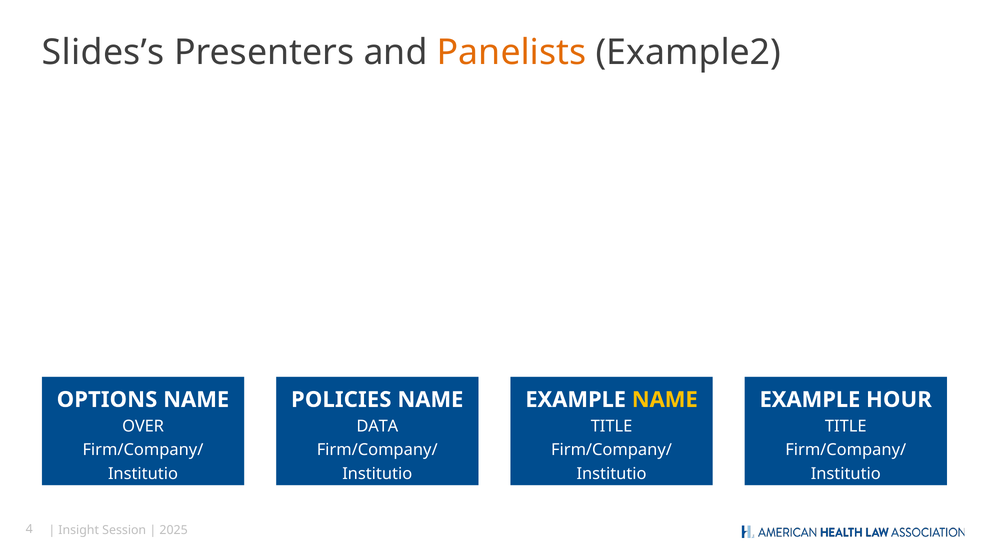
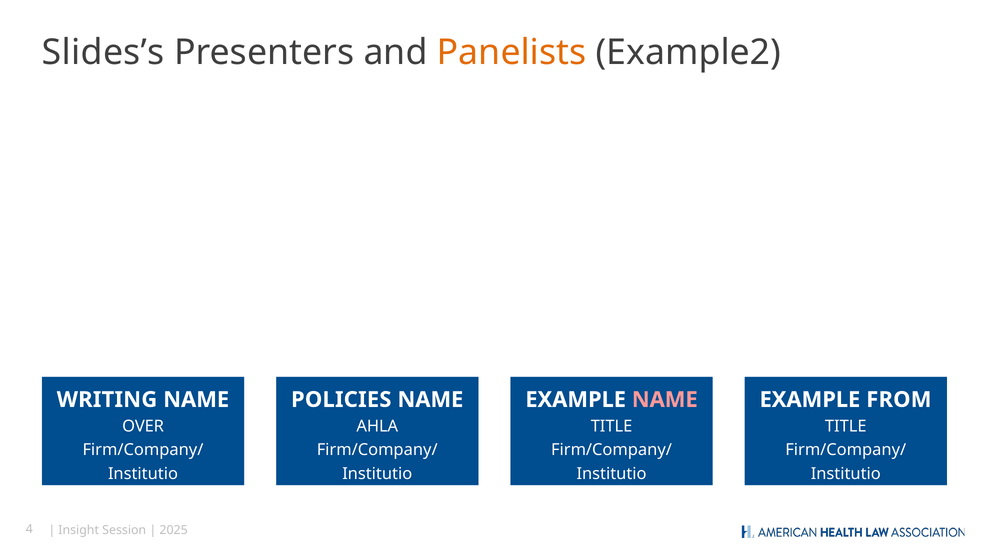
OPTIONS: OPTIONS -> WRITING (107, 400)
NAME colour: yellow -> pink (665, 400)
HOUR: HOUR -> FROM (899, 400)
DATA: DATA -> AHLA (377, 426)
